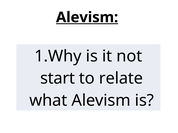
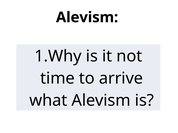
Alevism underline: present -> none (87, 17)
start: start -> time (58, 79)
relate: relate -> arrive (121, 79)
